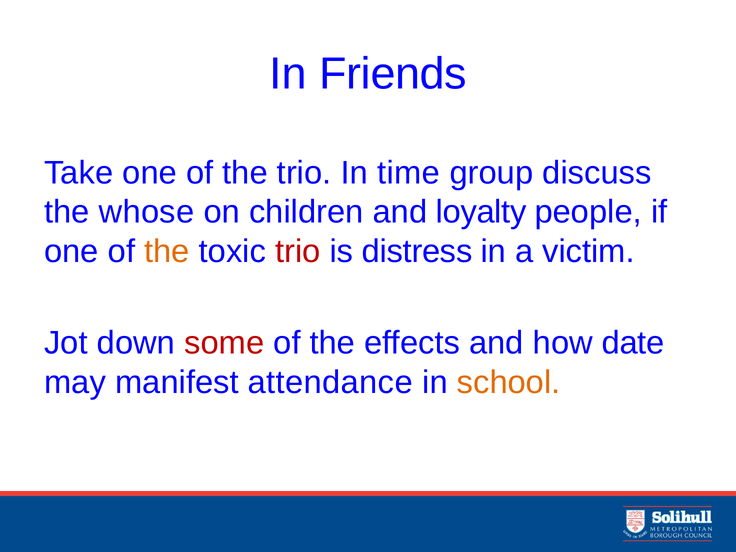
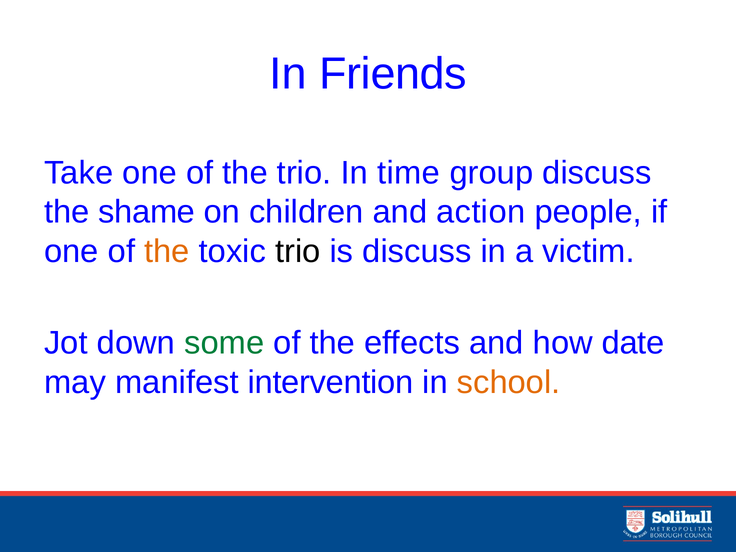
whose: whose -> shame (147, 212)
loyalty: loyalty -> action (481, 212)
trio colour: red -> black (298, 251)
is distress: distress -> discuss (417, 251)
some colour: red -> green (224, 343)
attendance: attendance -> intervention (331, 382)
